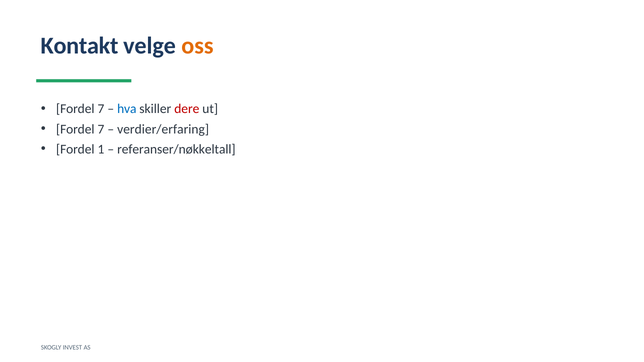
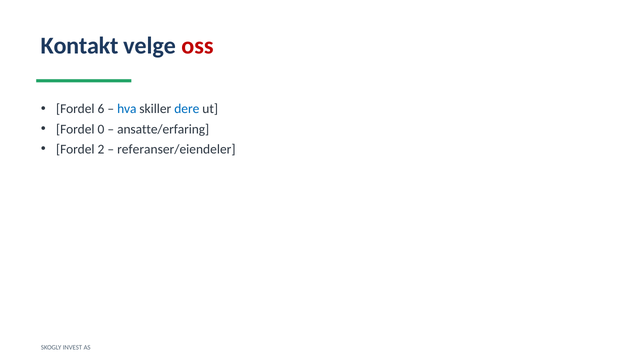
oss colour: orange -> red (197, 46)
7: 7 -> 6 (101, 109)
dere colour: red -> blue (187, 109)
7: 7 -> 0 (101, 129)
verdier/erfaring: verdier/erfaring -> ansatte/erfaring (163, 129)
1: 1 -> 2 (101, 149)
referanser/nøkkeltall: referanser/nøkkeltall -> referanser/eiendeler (176, 149)
